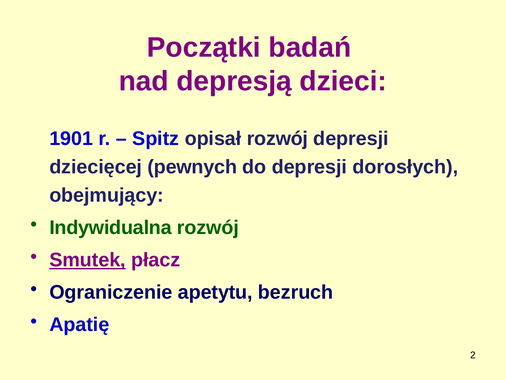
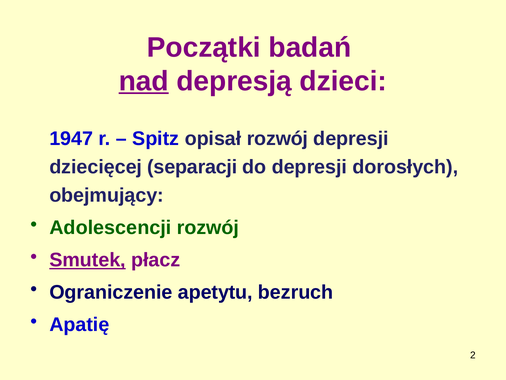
nad underline: none -> present (144, 81)
1901: 1901 -> 1947 (71, 139)
pewnych: pewnych -> separacji (192, 167)
Indywidualna: Indywidualna -> Adolescencji (110, 227)
